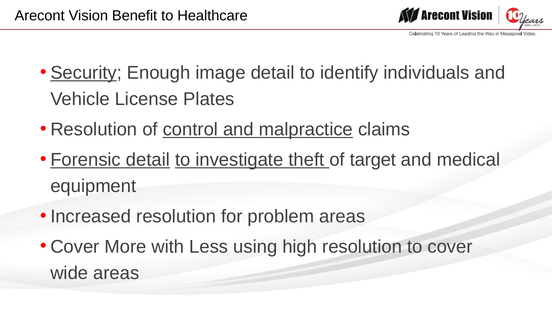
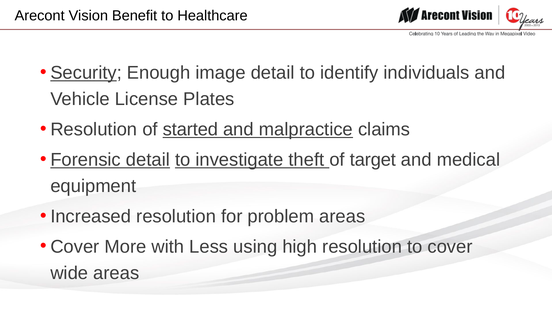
control: control -> started (190, 129)
